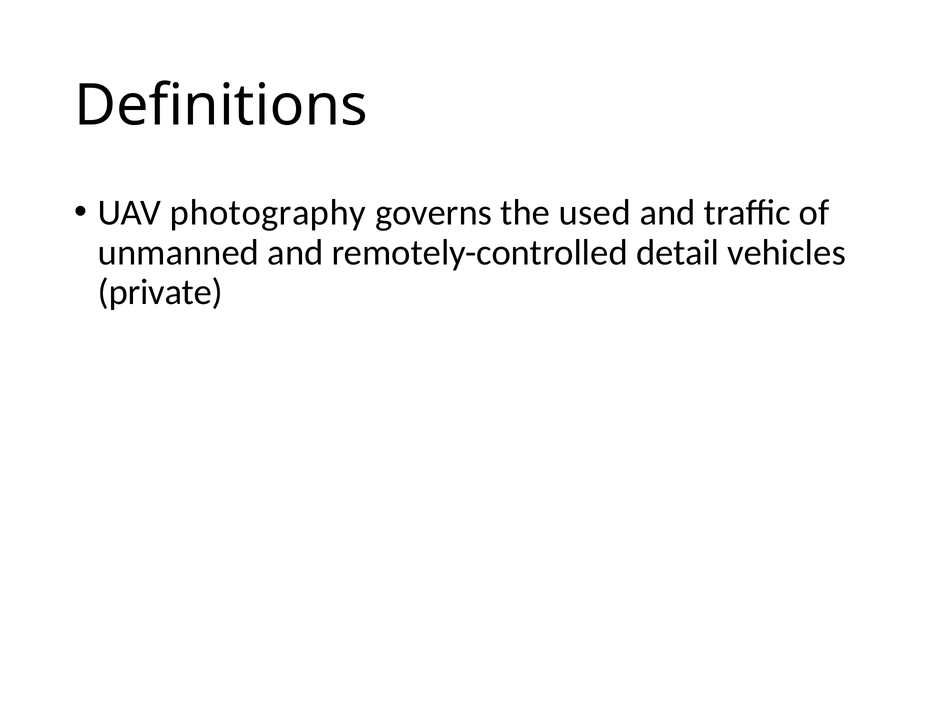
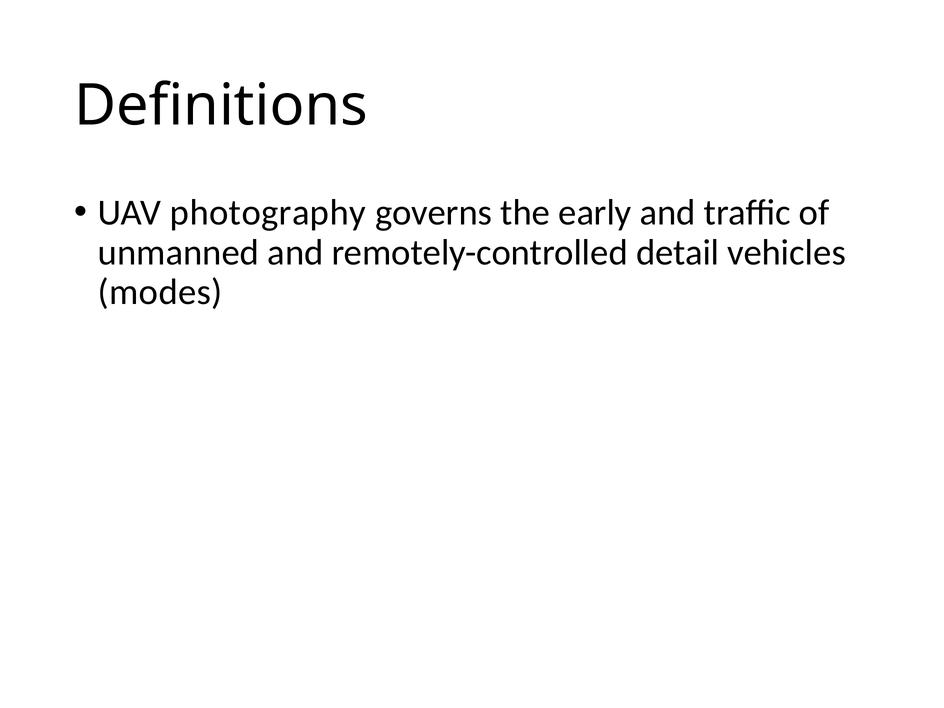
used: used -> early (595, 213)
private: private -> modes (160, 292)
